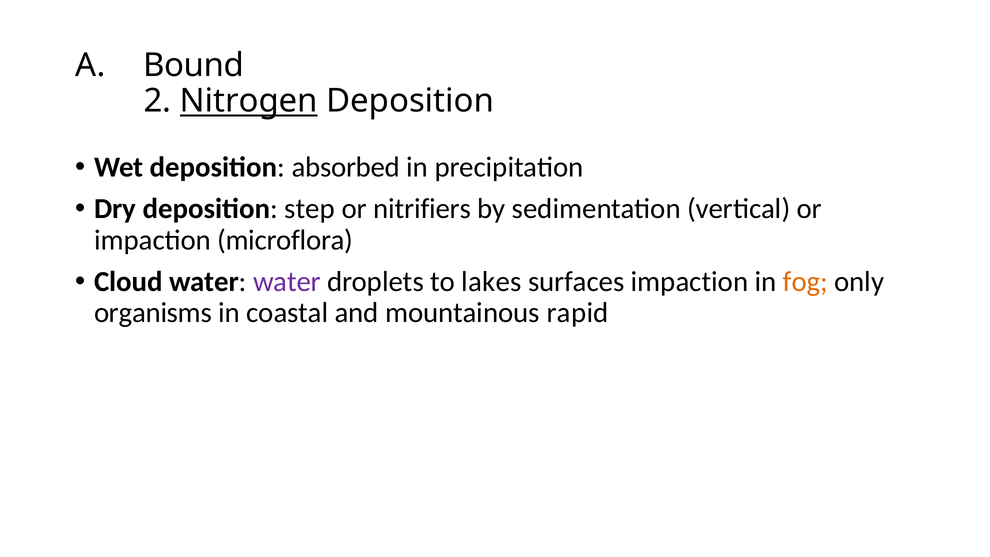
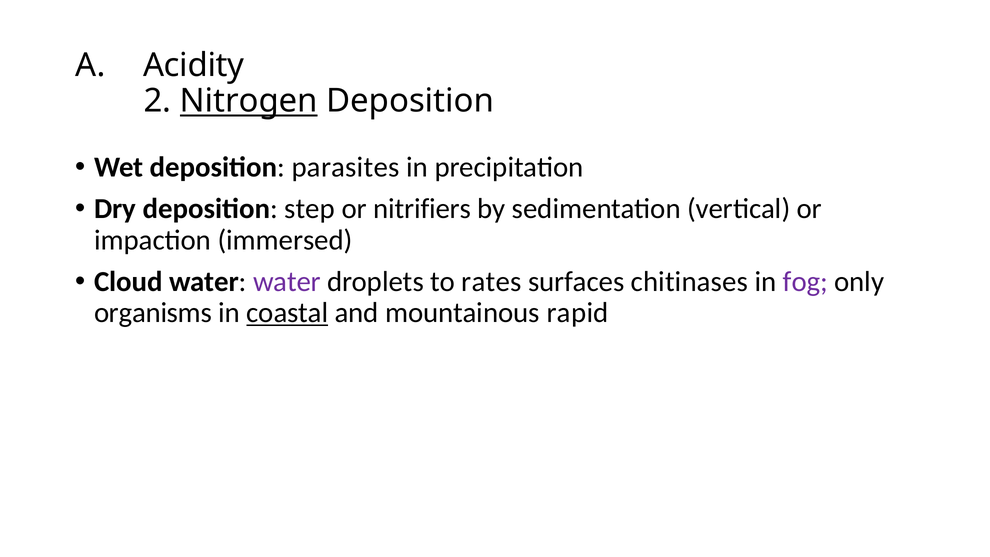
Bound: Bound -> Acidity (194, 65)
absorbed: absorbed -> parasites (346, 167)
microflora: microflora -> immersed (285, 240)
lakes: lakes -> rates (491, 282)
surfaces impaction: impaction -> chitinases (689, 282)
fog colour: orange -> purple (805, 282)
coastal underline: none -> present (287, 313)
